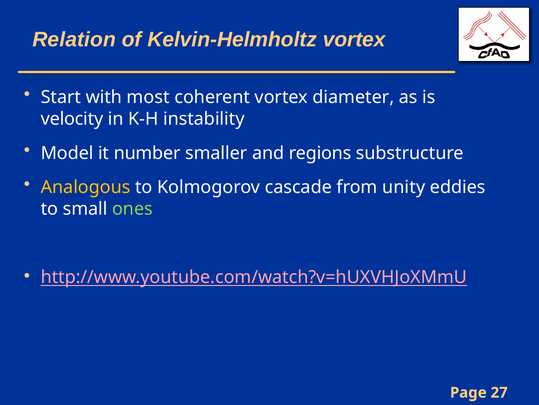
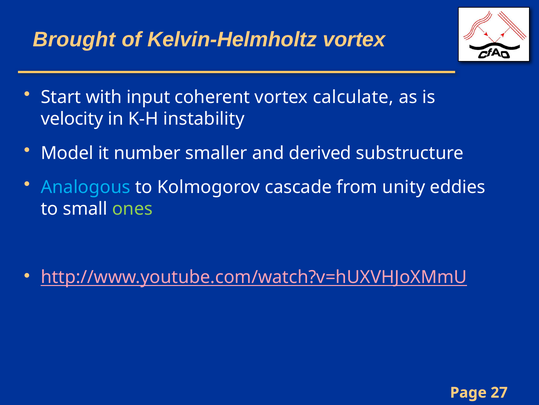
Relation: Relation -> Brought (74, 40)
most: most -> input (148, 97)
diameter: diameter -> calculate (353, 97)
regions: regions -> derived (320, 153)
Analogous colour: yellow -> light blue (86, 187)
